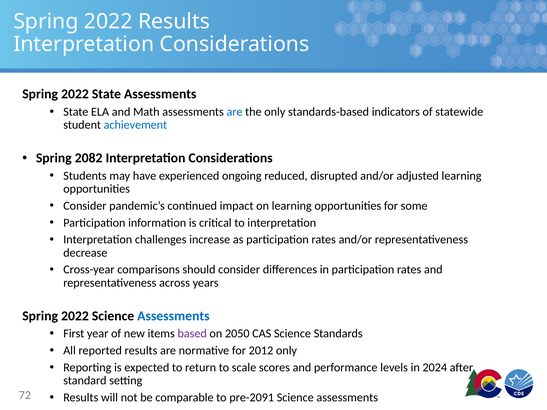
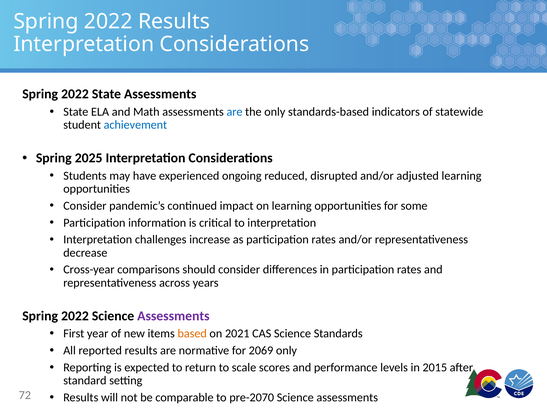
2082: 2082 -> 2025 (89, 158)
Assessments colour: blue -> purple (173, 316)
based colour: purple -> orange (192, 334)
2050: 2050 -> 2021 (237, 334)
2012: 2012 -> 2069 (261, 351)
2024: 2024 -> 2015 (435, 368)
pre-2091: pre-2091 -> pre-2070 (252, 398)
